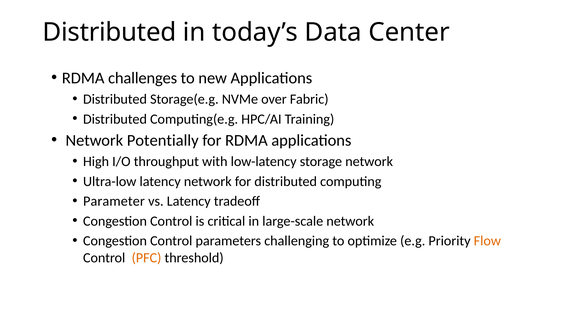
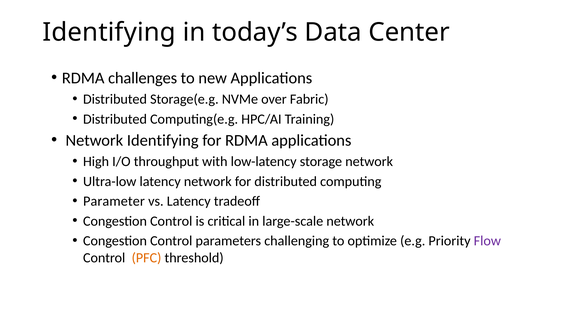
Distributed: Distributed -> Identifying (109, 32)
Network Potentially: Potentially -> Identifying (163, 141)
Flow colour: orange -> purple (487, 241)
